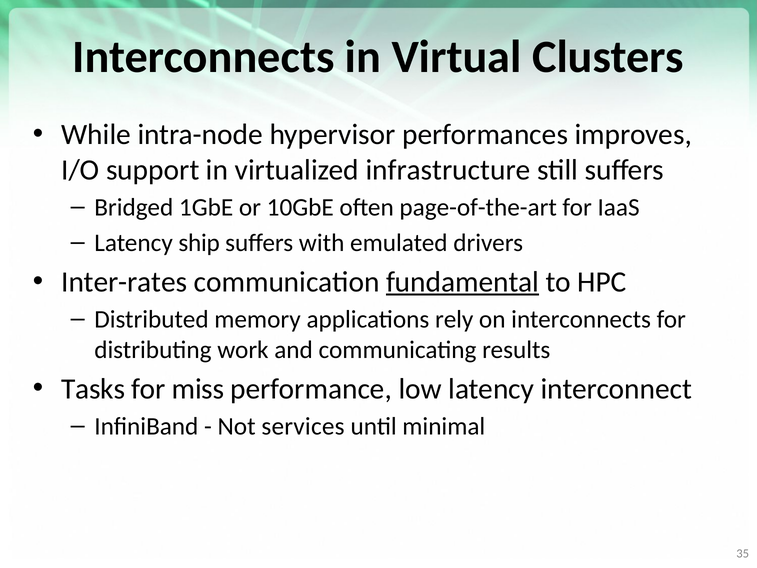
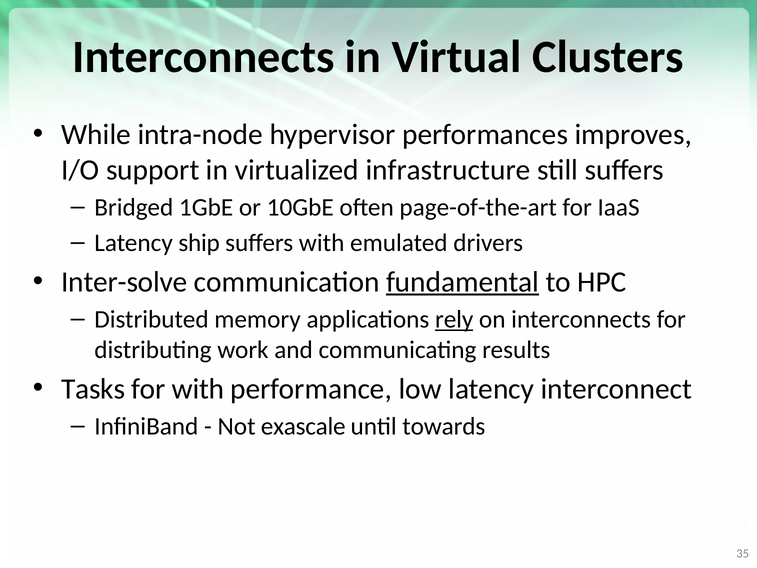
Inter-rates: Inter-rates -> Inter-solve (124, 282)
rely underline: none -> present (454, 319)
for miss: miss -> with (198, 389)
services: services -> exascale (303, 426)
minimal: minimal -> towards (444, 426)
